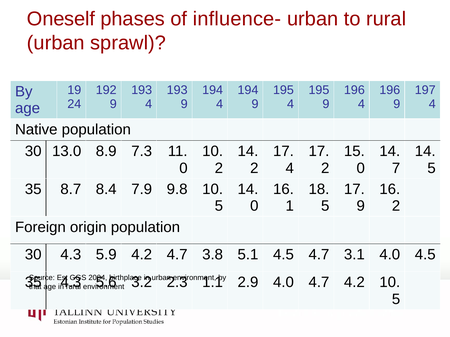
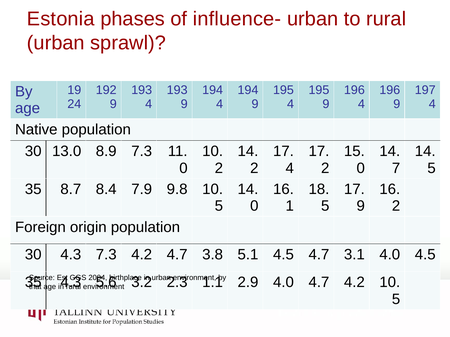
Oneself: Oneself -> Estonia (61, 19)
4.3 5.9: 5.9 -> 7.3 (106, 255)
